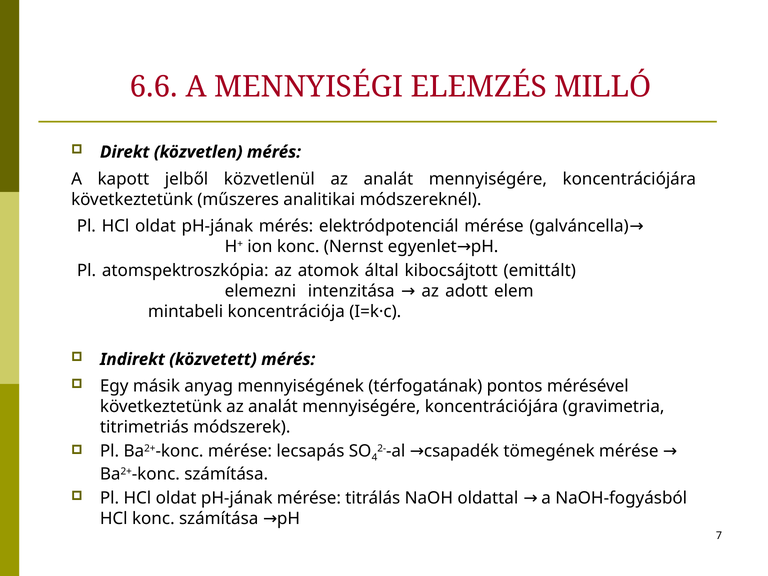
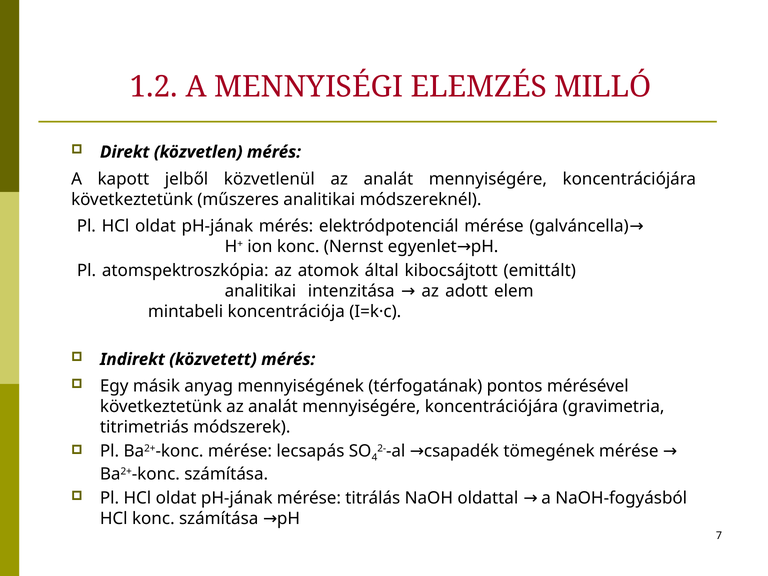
6.6: 6.6 -> 1.2 (154, 87)
elemezni: elemezni -> analitikai (260, 291)
